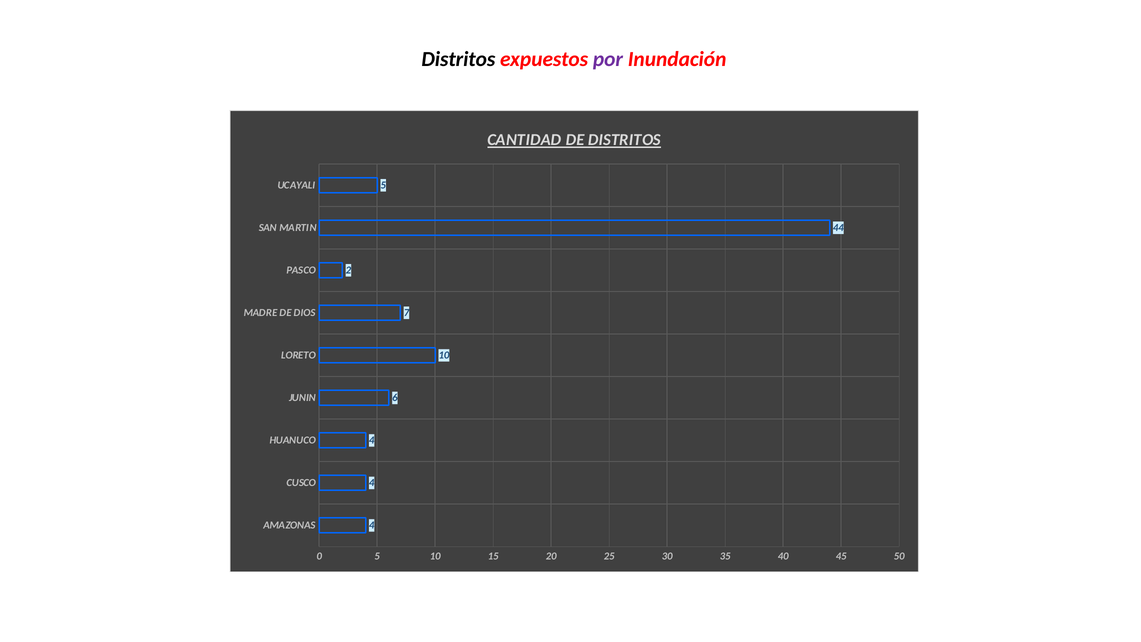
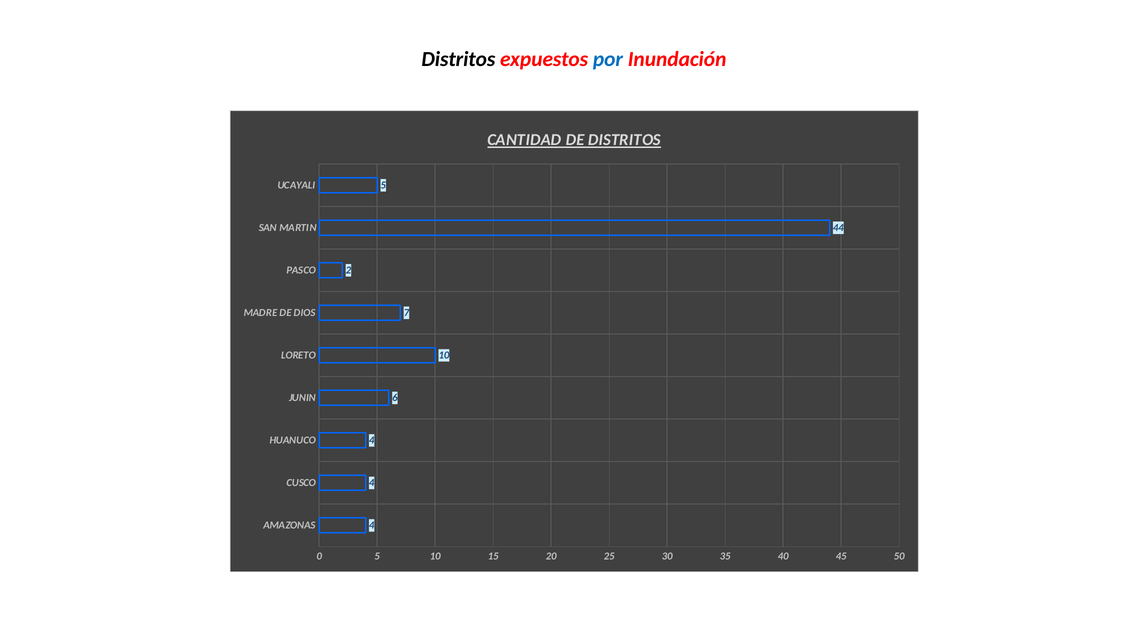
por colour: purple -> blue (608, 59)
